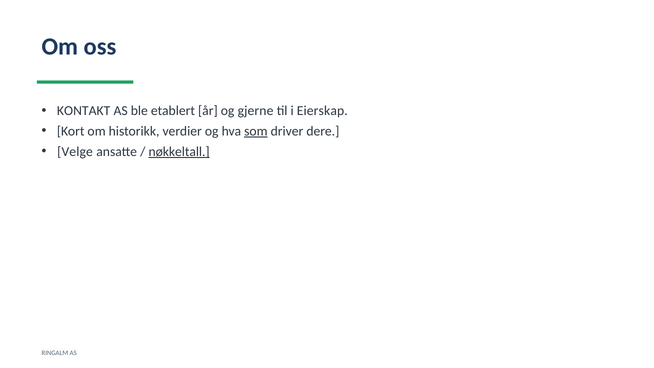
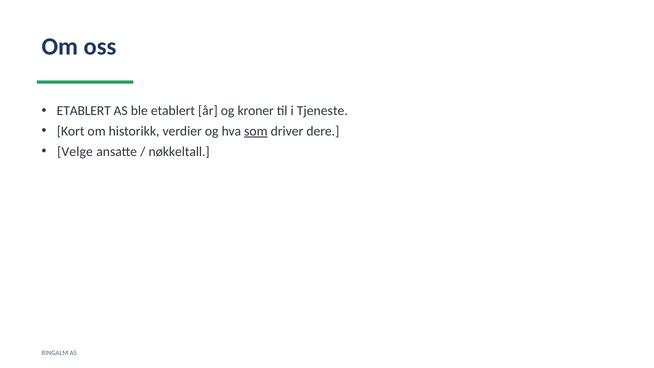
KONTAKT: KONTAKT -> ETABLERT (84, 111)
gjerne: gjerne -> kroner (256, 111)
Eierskap: Eierskap -> Tjeneste (322, 111)
nøkkeltall underline: present -> none (179, 152)
